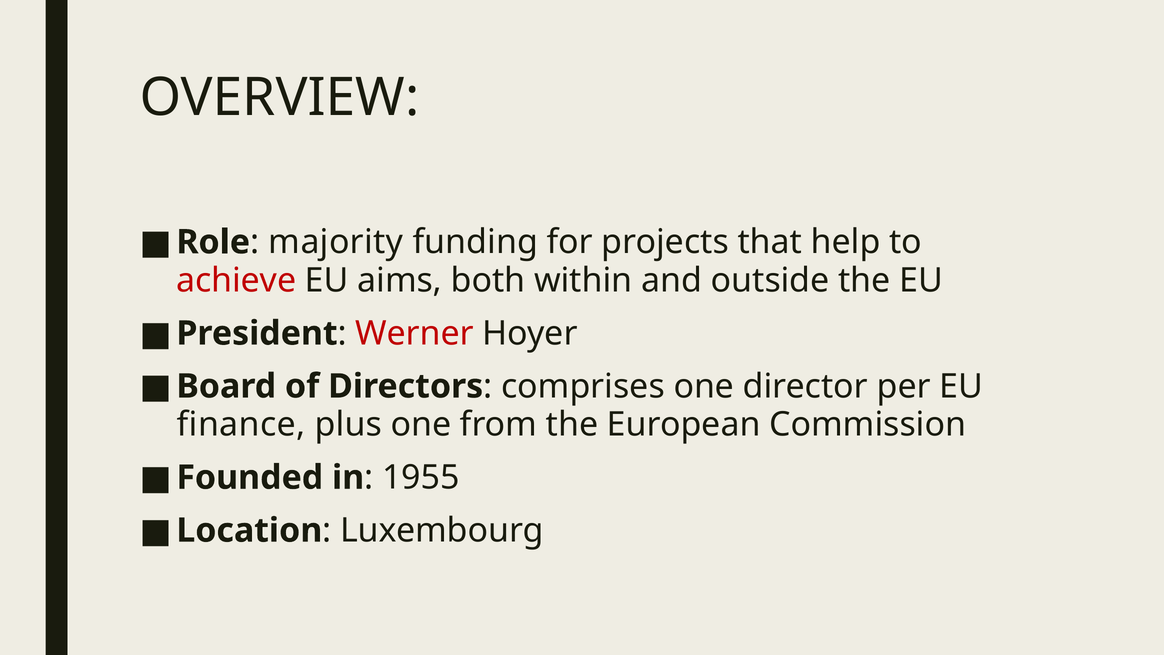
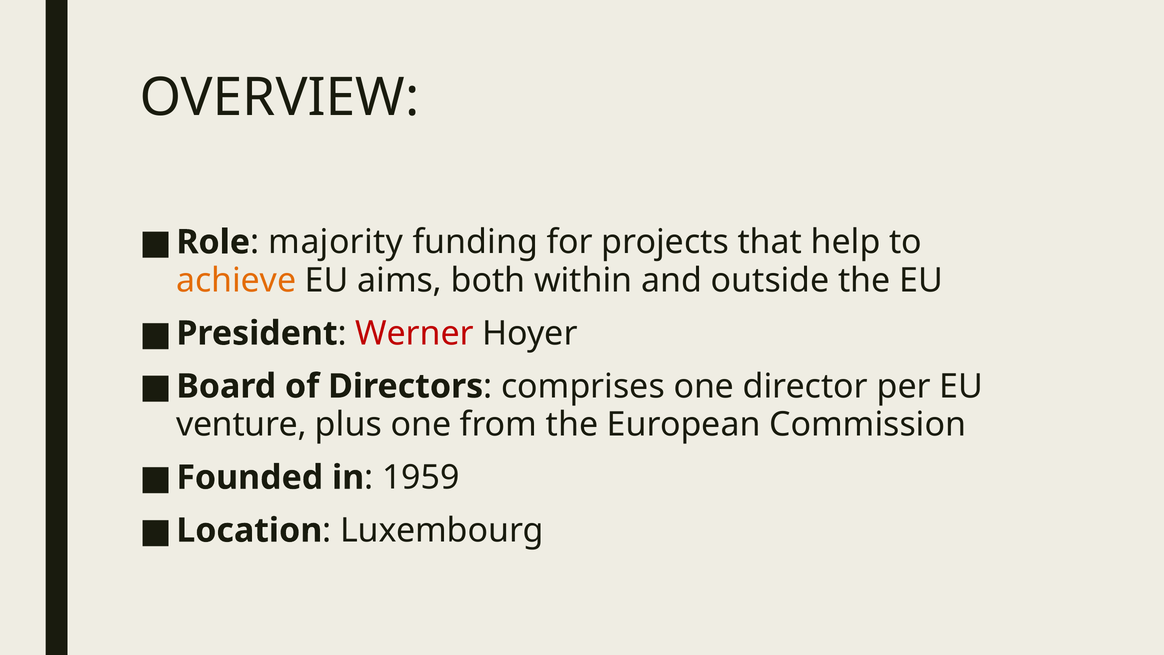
achieve colour: red -> orange (236, 280)
finance: finance -> venture (241, 424)
1955: 1955 -> 1959 (421, 477)
